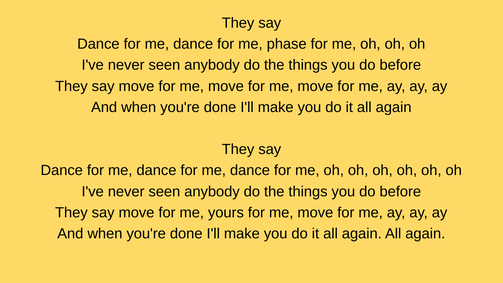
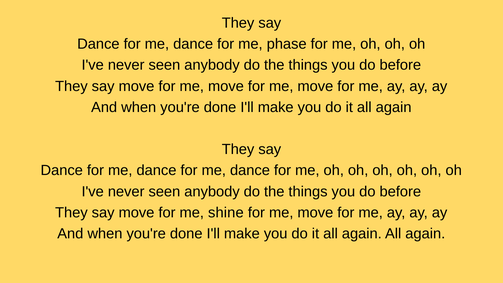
yours: yours -> shine (226, 213)
